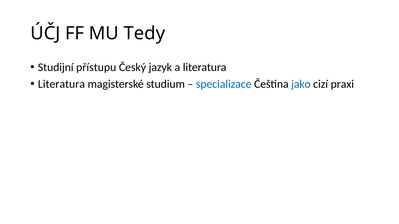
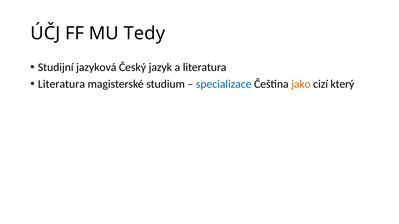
přístupu: přístupu -> jazyková (96, 67)
jako colour: blue -> orange (301, 84)
praxi: praxi -> který (342, 84)
